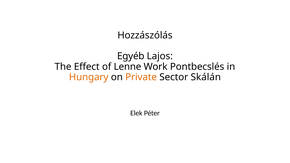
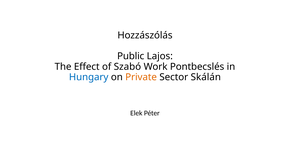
Egyéb: Egyéb -> Public (131, 56)
Lenne: Lenne -> Szabó (127, 67)
Hungary colour: orange -> blue (89, 77)
